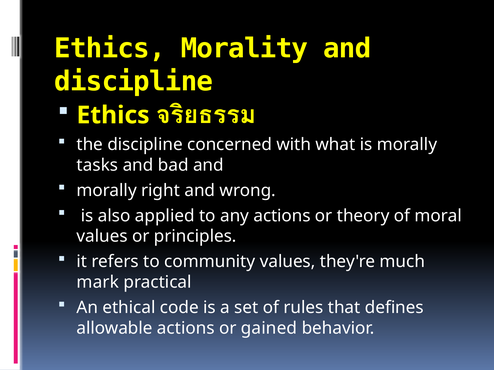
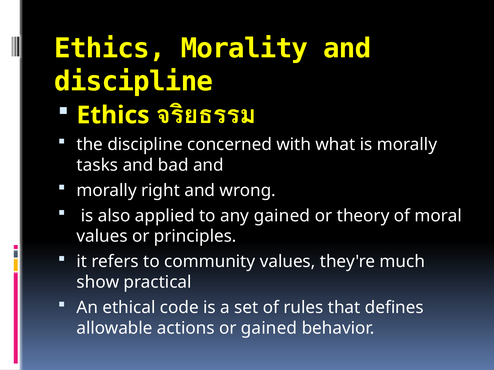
any actions: actions -> gained (282, 216)
mark: mark -> show (98, 283)
